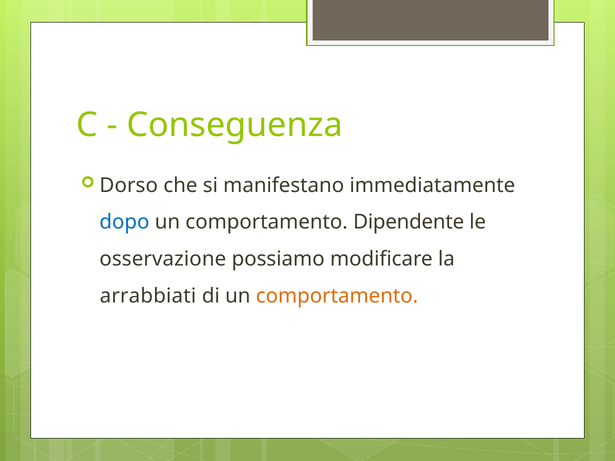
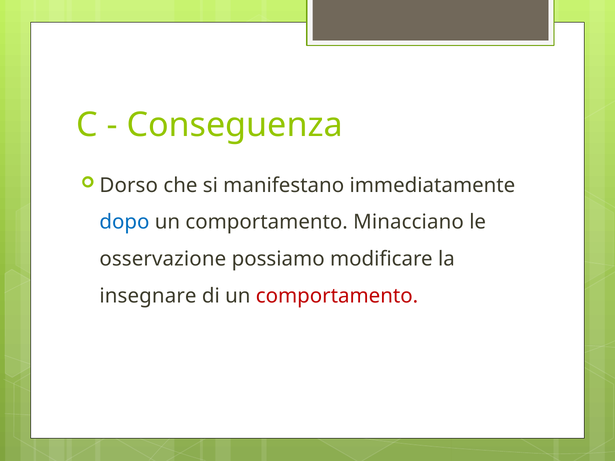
Dipendente: Dipendente -> Minacciano (409, 222)
arrabbiati: arrabbiati -> insegnare (148, 296)
comportamento colour: orange -> red (337, 296)
